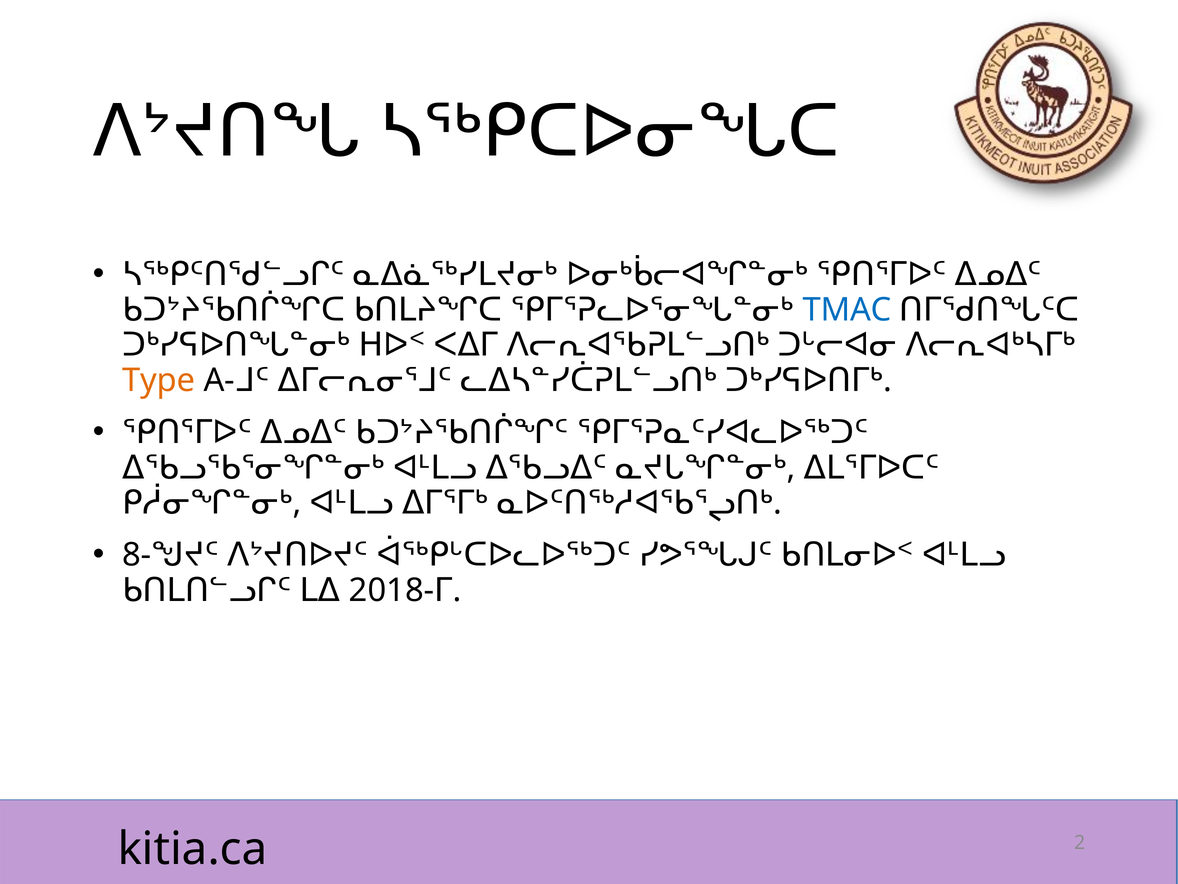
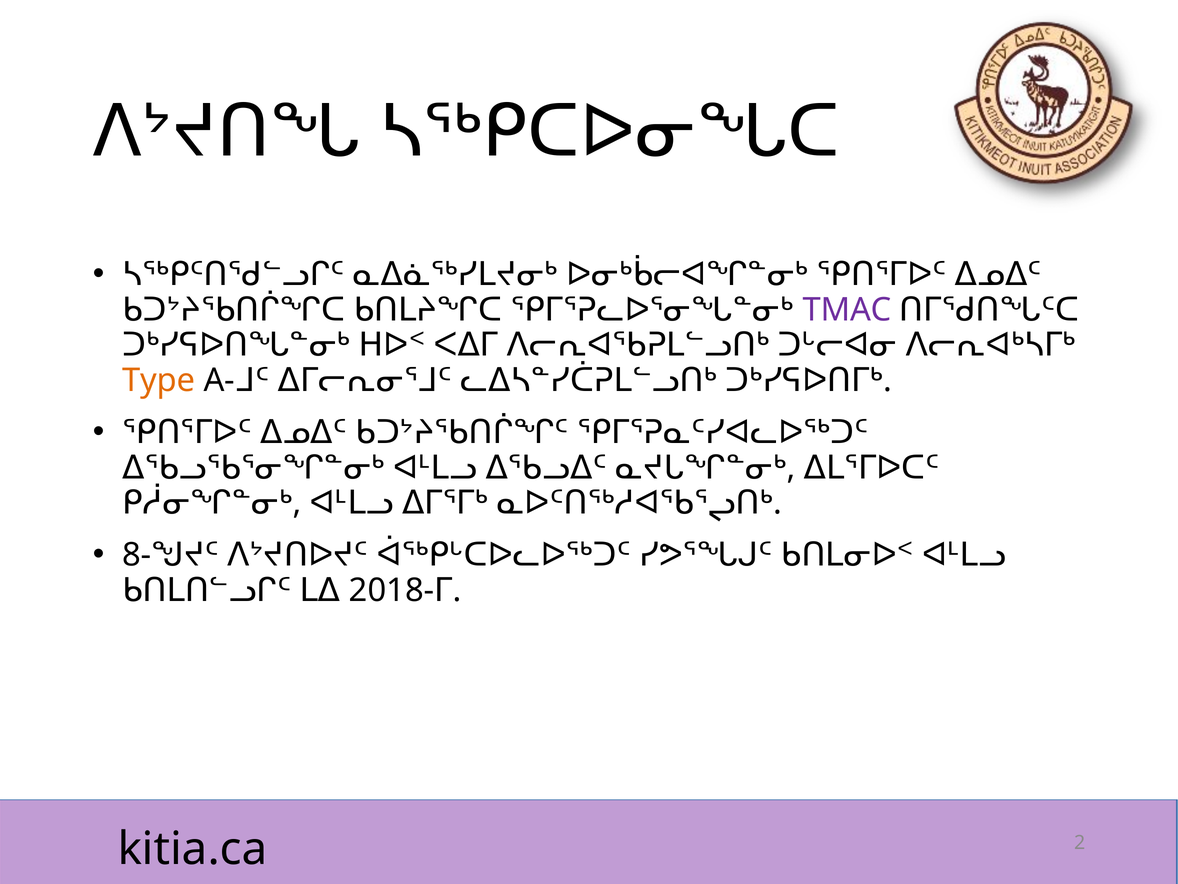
TMAC colour: blue -> purple (847, 310)
